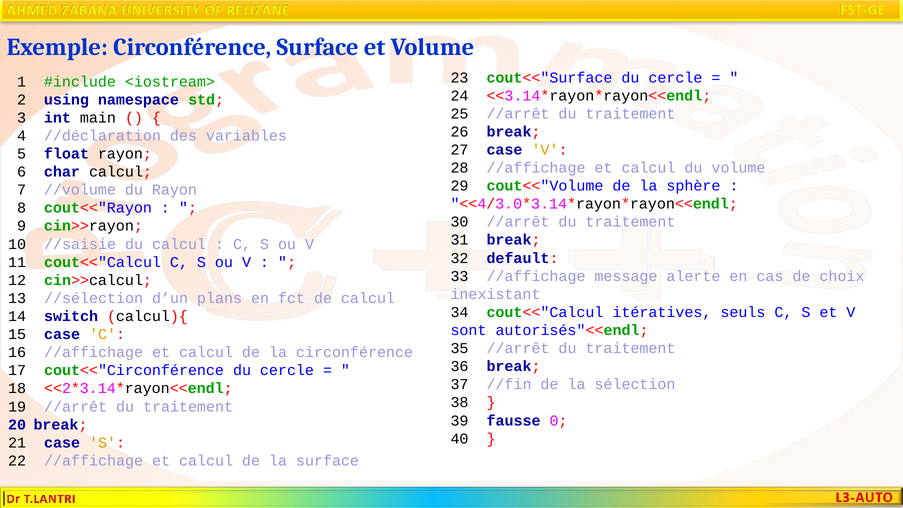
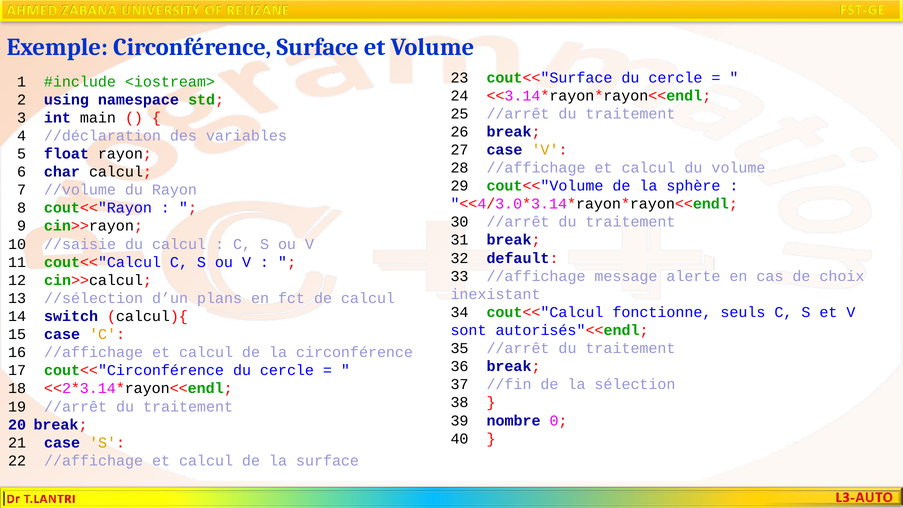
itératives: itératives -> fonctionne (662, 312)
fausse: fausse -> nombre (514, 421)
